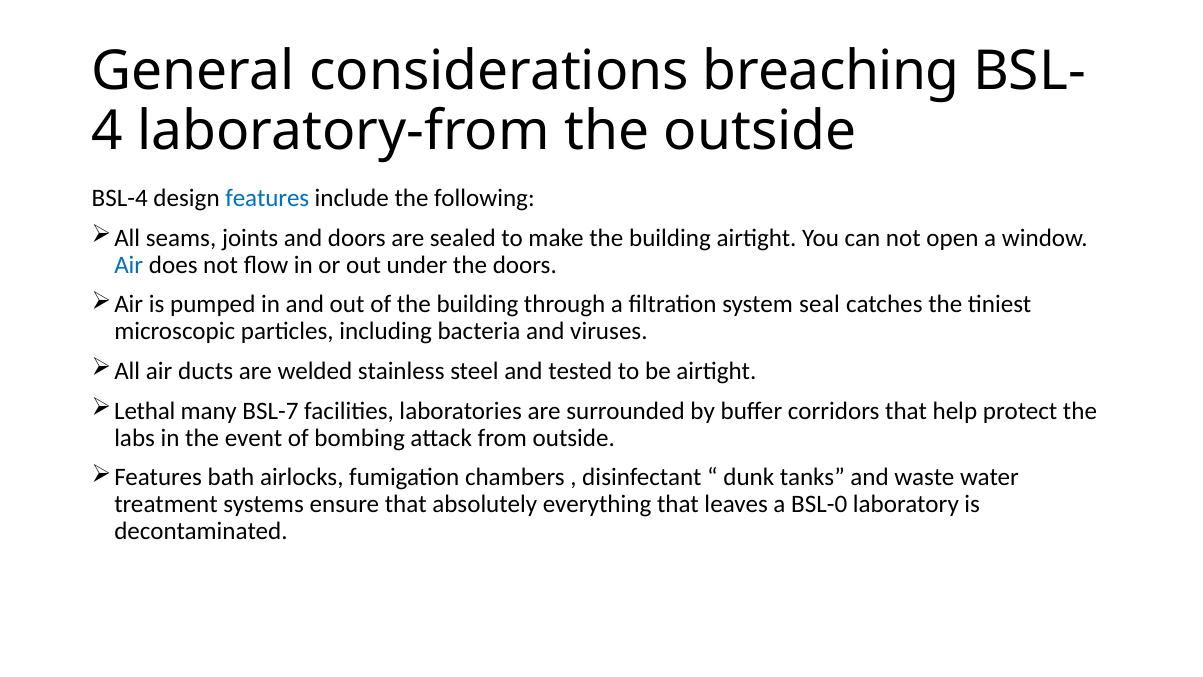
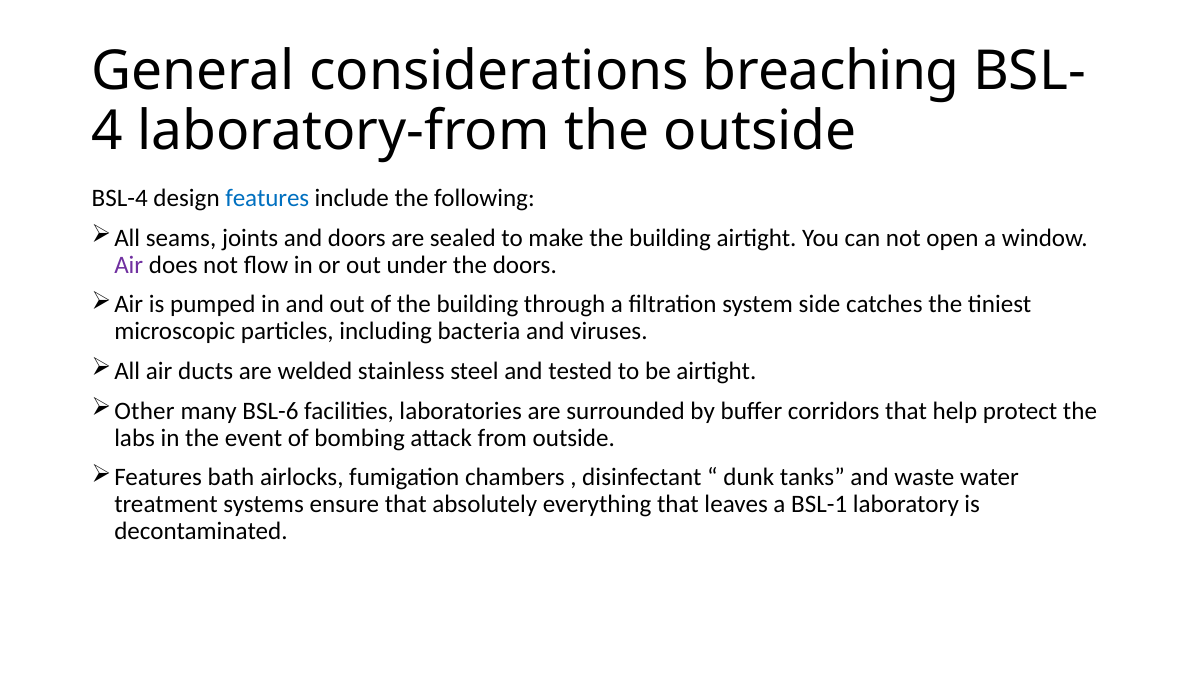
Air colour: blue -> purple (129, 265)
seal: seal -> side (819, 304)
Lethal: Lethal -> Other (145, 411)
BSL-7: BSL-7 -> BSL-6 (271, 411)
BSL-0: BSL-0 -> BSL-1 (819, 504)
